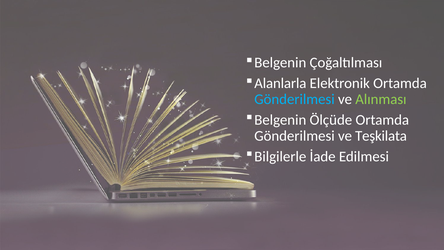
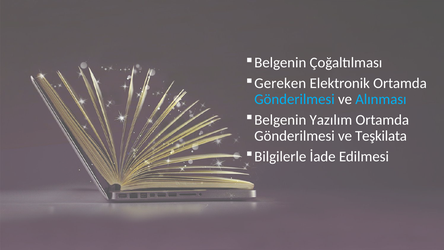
Alanlarla: Alanlarla -> Gereken (280, 83)
Alınması colour: light green -> light blue (381, 99)
Ölçüde: Ölçüde -> Yazılım (331, 120)
